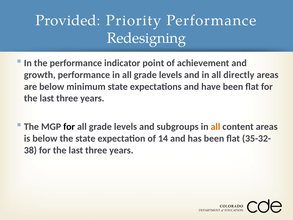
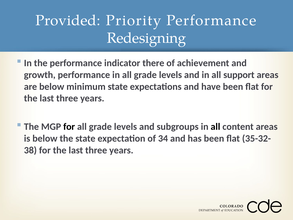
point: point -> there (153, 63)
directly: directly -> support (239, 75)
all colour: orange -> black (215, 127)
14: 14 -> 34 (163, 138)
